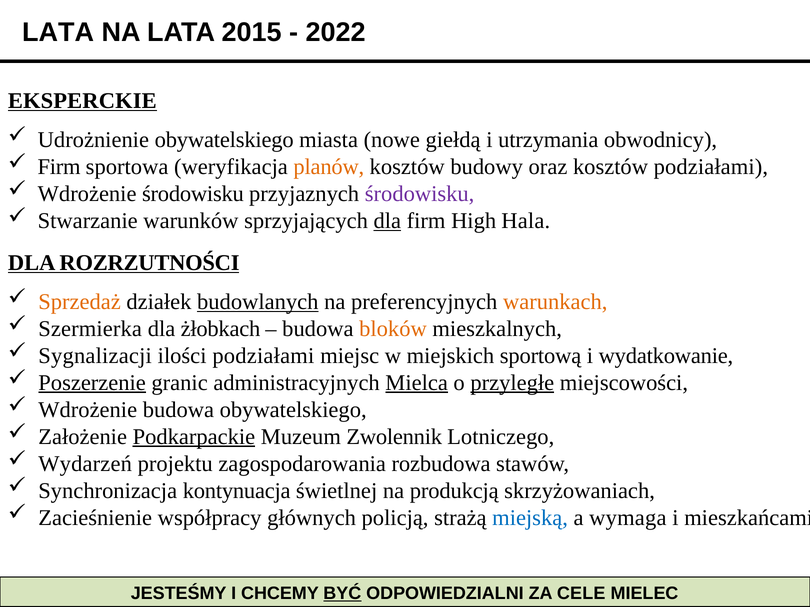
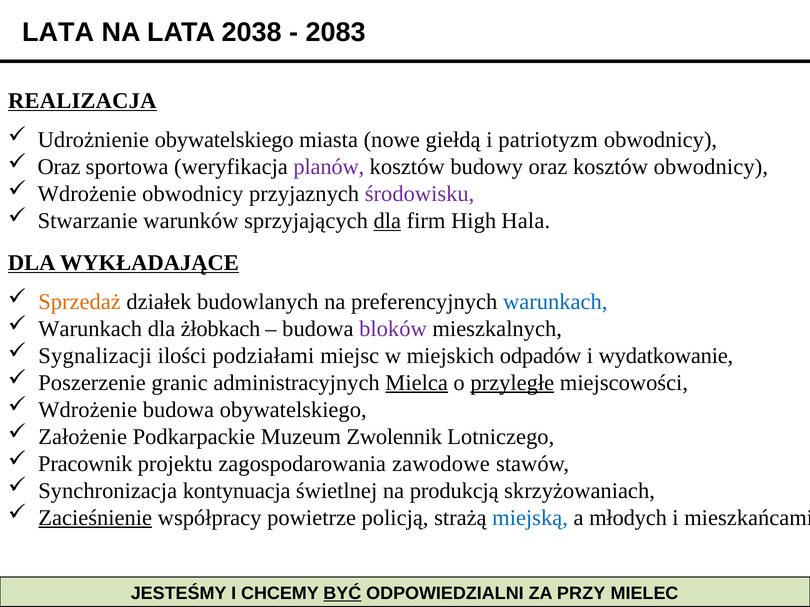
2015: 2015 -> 2038 (252, 32)
2022: 2022 -> 2083 (336, 32)
EKSPERCKIE: EKSPERCKIE -> REALIZACJA (82, 101)
utrzymania: utrzymania -> patriotyzm (548, 140)
Firm: Firm -> Oraz (59, 167)
planów colour: orange -> purple (329, 167)
kosztów podziałami: podziałami -> obwodnicy (711, 167)
Wdrożenie środowisku: środowisku -> obwodnicy (193, 194)
ROZRZUTNOŚCI: ROZRZUTNOŚCI -> WYKŁADAJĄCE (149, 263)
budowlanych underline: present -> none (258, 302)
warunkach colour: orange -> blue (555, 302)
Szermierka: Szermierka -> Warunkach (90, 329)
bloków colour: orange -> purple (393, 329)
sportową: sportową -> odpadów (541, 356)
Poszerzenie underline: present -> none (92, 383)
Podkarpackie underline: present -> none (194, 437)
Wydarzeń: Wydarzeń -> Pracownik (85, 464)
rozbudowa: rozbudowa -> zawodowe (441, 464)
Zacieśnienie underline: none -> present (95, 518)
głównych: głównych -> powietrze (312, 518)
wymaga: wymaga -> młodych (628, 518)
CELE: CELE -> PRZY (581, 594)
